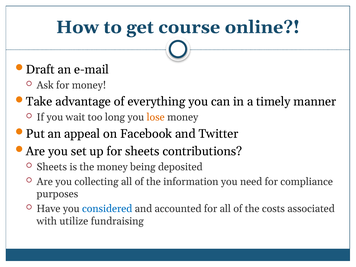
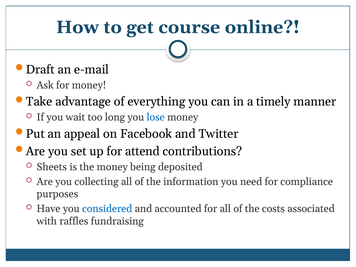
lose colour: orange -> blue (156, 117)
for sheets: sheets -> attend (142, 151)
utilize: utilize -> raffles (74, 221)
